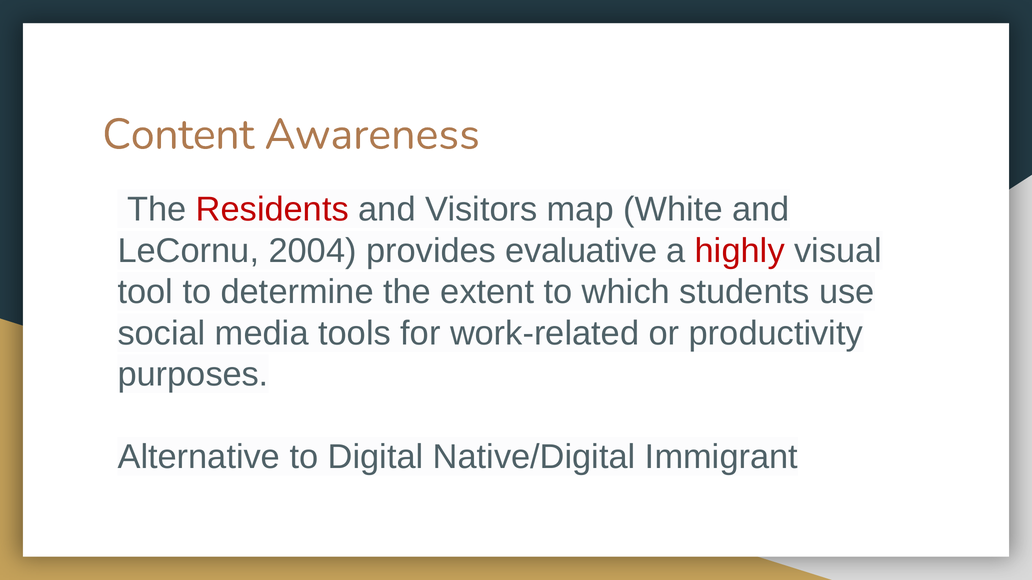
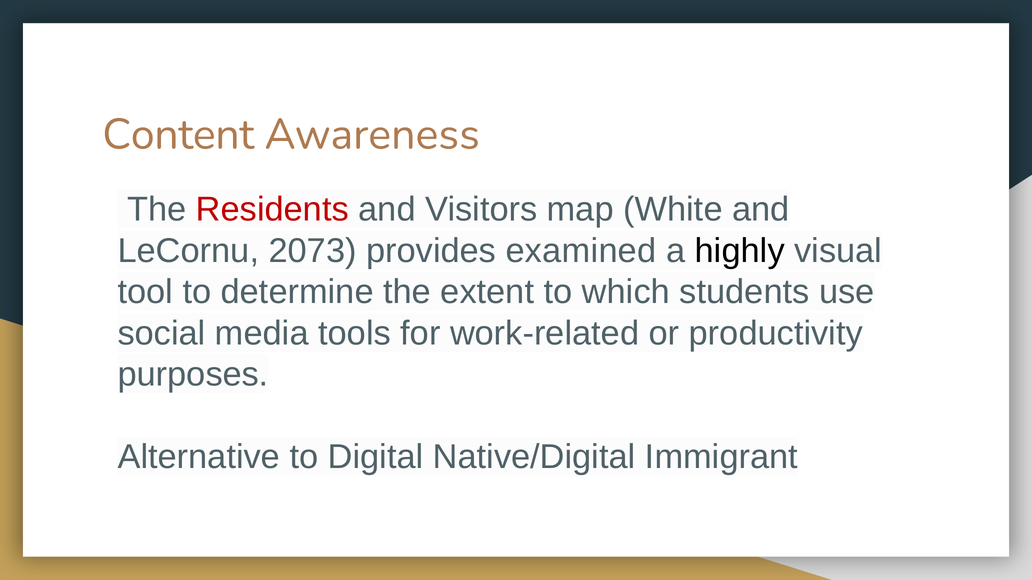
2004: 2004 -> 2073 (313, 251)
evaluative: evaluative -> examined (581, 251)
highly colour: red -> black (740, 251)
